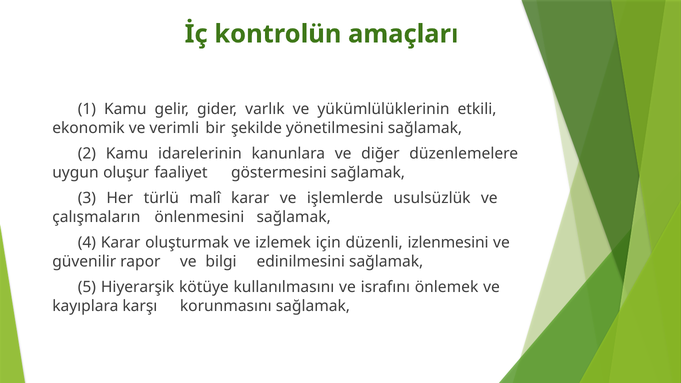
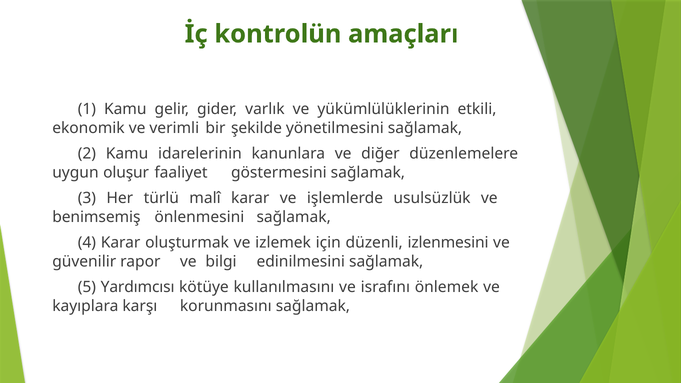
çalışmaların: çalışmaların -> benimsemiş (96, 217)
Hiyerarşik: Hiyerarşik -> Yardımcısı (138, 287)
